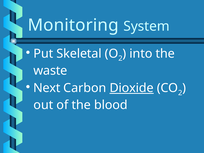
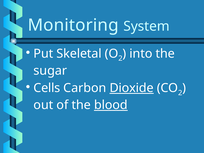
waste: waste -> sugar (50, 71)
Next: Next -> Cells (47, 88)
blood underline: none -> present (111, 105)
